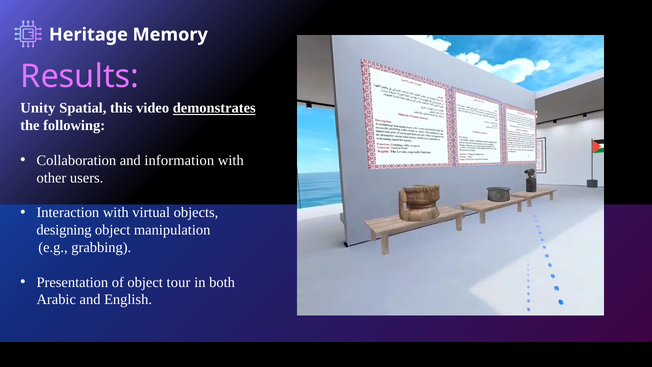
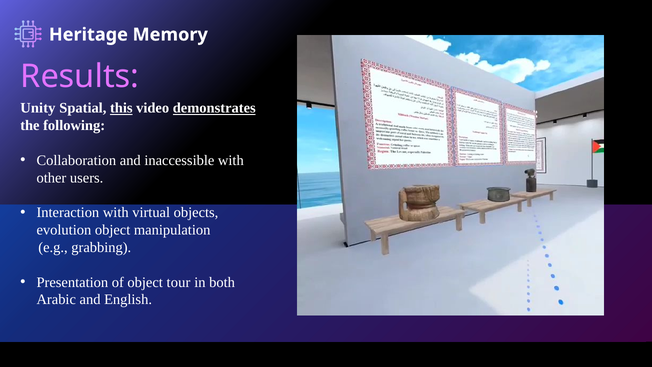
this underline: none -> present (121, 108)
information: information -> inaccessible (179, 160)
designing: designing -> evolution (64, 230)
